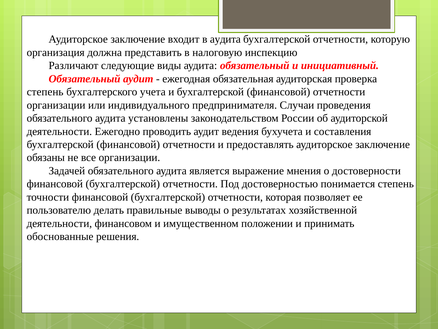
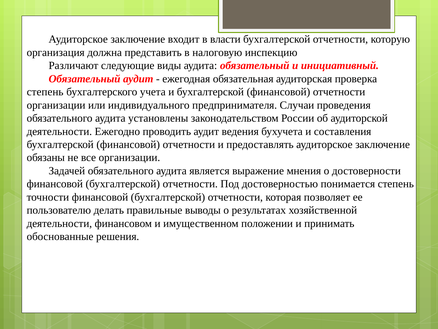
в аудита: аудита -> власти (225, 39)
